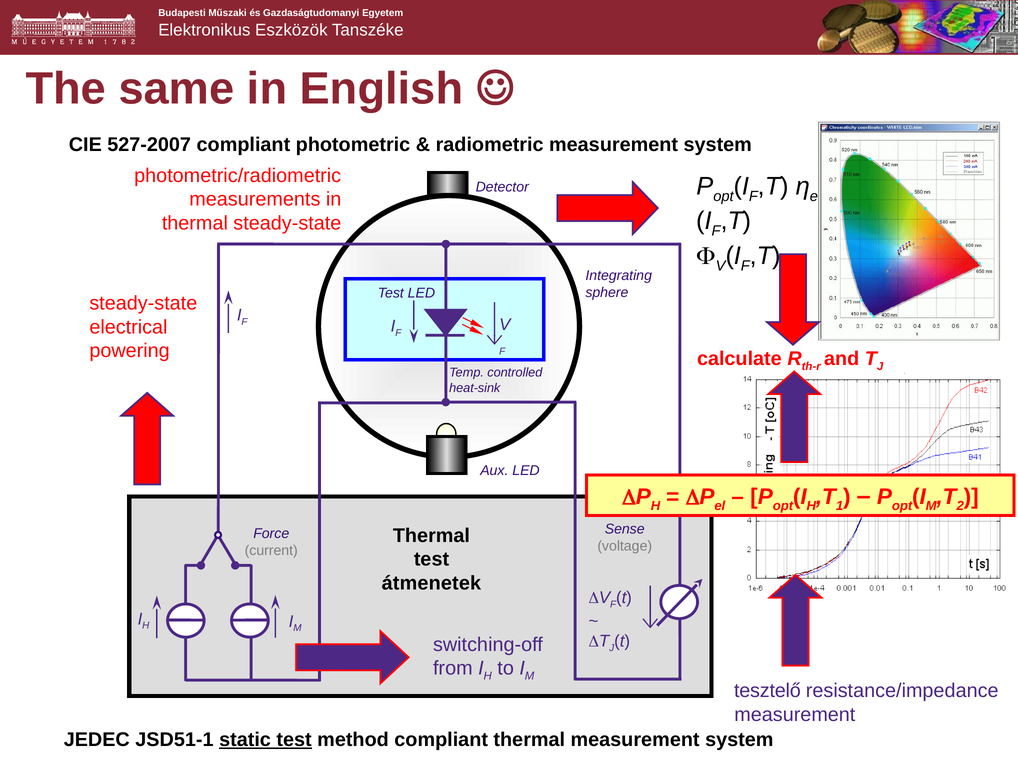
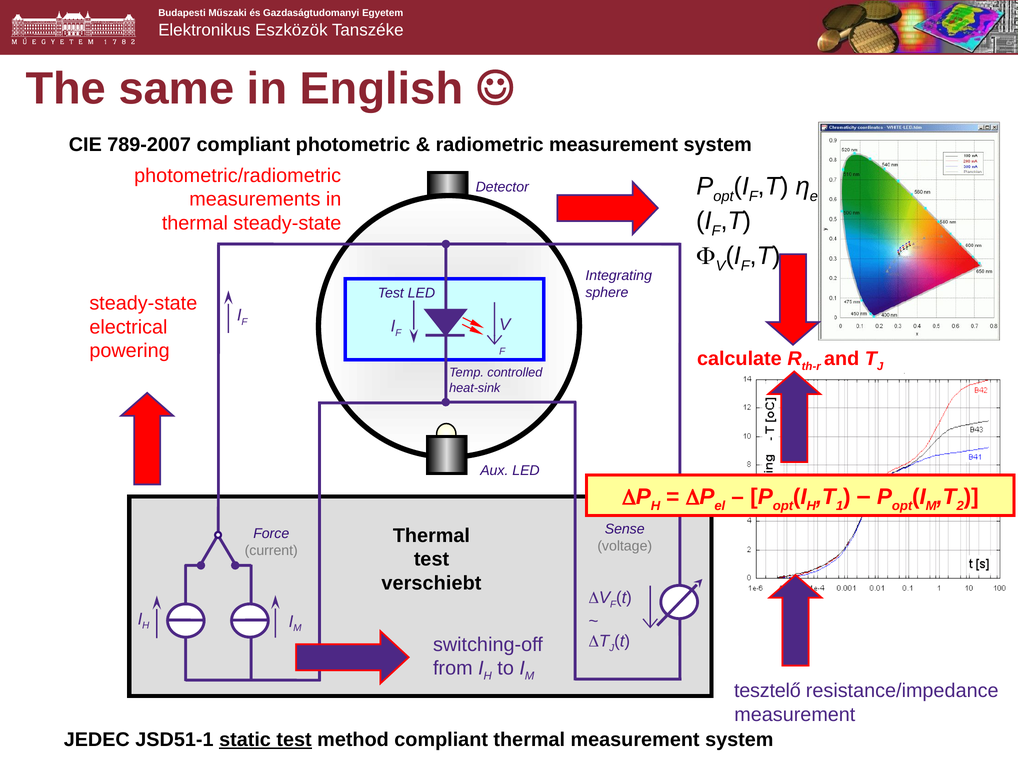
527-2007: 527-2007 -> 789-2007 (149, 144)
átmenetek: átmenetek -> verschiebt (431, 583)
